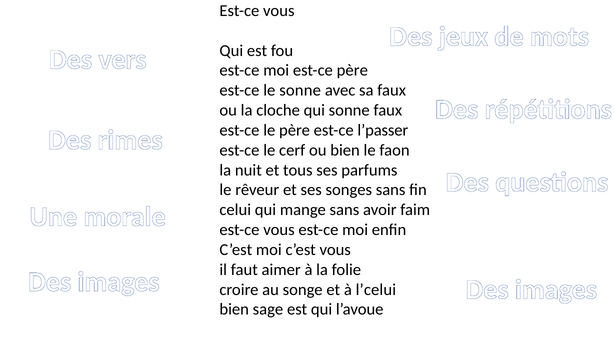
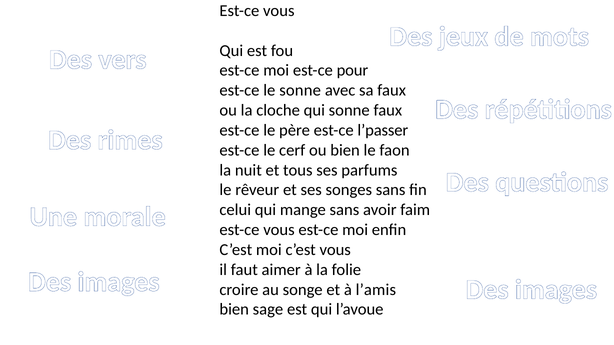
est-ce père: père -> pour (352, 71)
l’celui: l’celui -> l’amis (376, 290)
